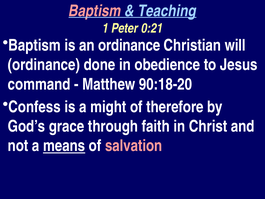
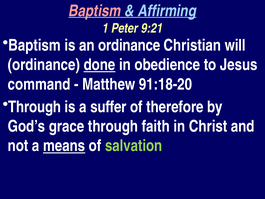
Teaching: Teaching -> Affirming (167, 11)
0:21: 0:21 -> 9:21 (152, 28)
done underline: none -> present (99, 65)
90:18-20: 90:18-20 -> 91:18-20 (166, 84)
Confess: Confess -> Through (35, 107)
might: might -> suffer (108, 107)
salvation colour: pink -> light green (134, 146)
